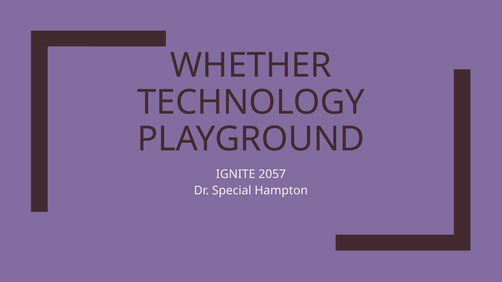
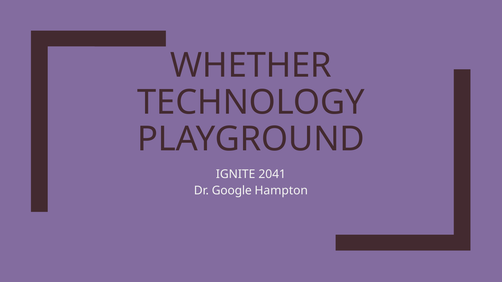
2057: 2057 -> 2041 (272, 175)
Special: Special -> Google (232, 191)
